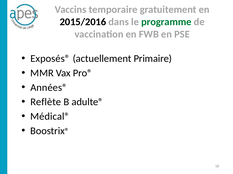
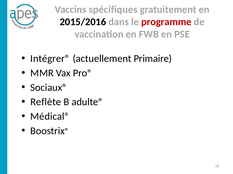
temporaire: temporaire -> spécifiques (113, 9)
programme colour: green -> red (166, 22)
Exposés®: Exposés® -> Intégrer® (50, 59)
Années®: Années® -> Sociaux® (49, 88)
